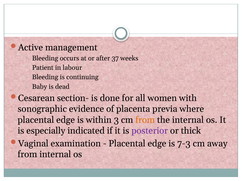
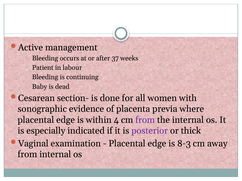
3: 3 -> 4 (116, 120)
from colour: orange -> purple (145, 120)
7-3: 7-3 -> 8-3 (184, 144)
